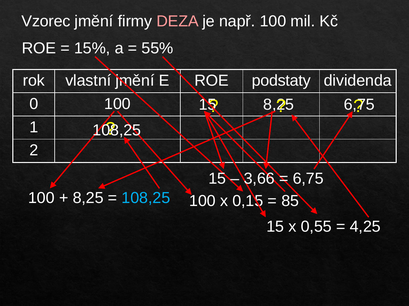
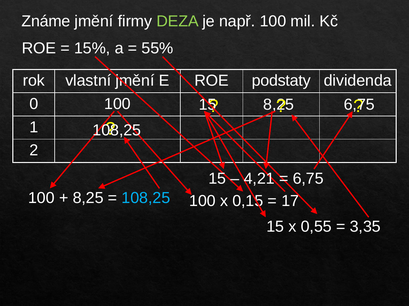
Vzorec: Vzorec -> Známe (46, 21)
DEZA colour: pink -> light green (178, 21)
3,66: 3,66 -> 4,21 (259, 179)
85: 85 -> 17 (290, 202)
4,25: 4,25 -> 3,35 (365, 227)
